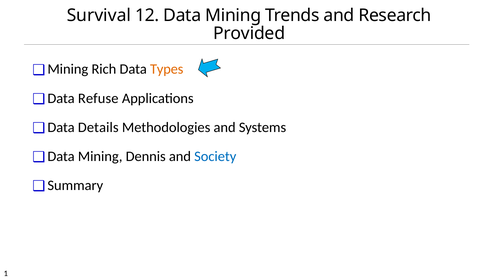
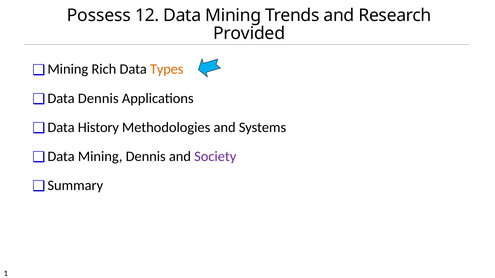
Survival: Survival -> Possess (99, 16)
Refuse: Refuse -> Dennis (98, 98)
Details: Details -> History (98, 128)
Society colour: blue -> purple (215, 157)
